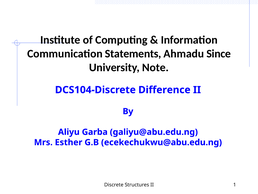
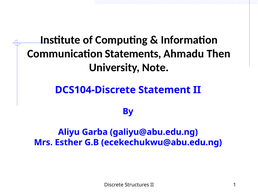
Since: Since -> Then (219, 53)
Difference: Difference -> Statement (164, 90)
